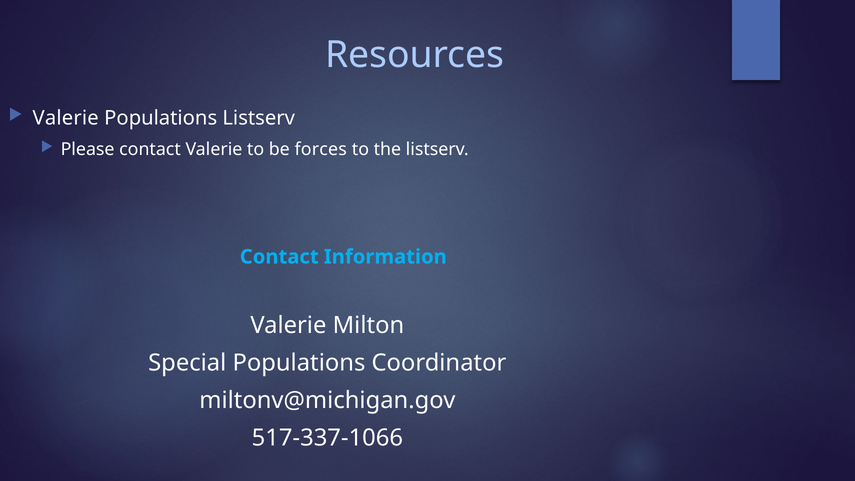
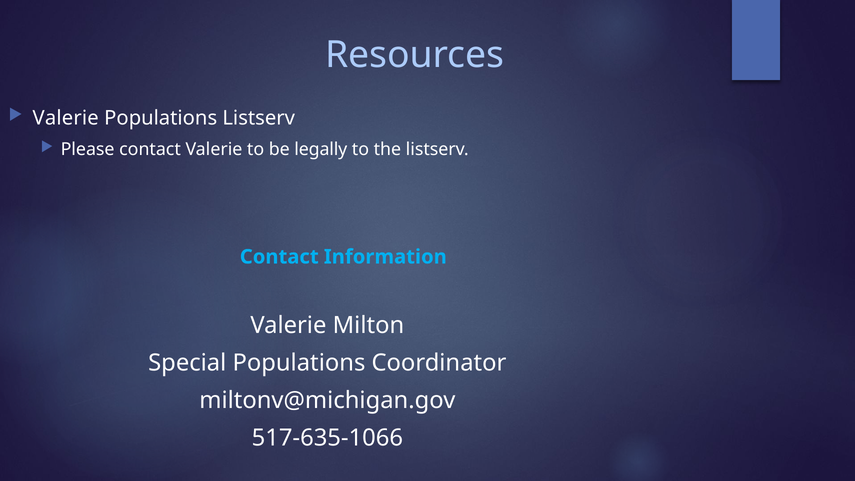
forces: forces -> legally (321, 149)
517-337-1066: 517-337-1066 -> 517-635-1066 (327, 438)
